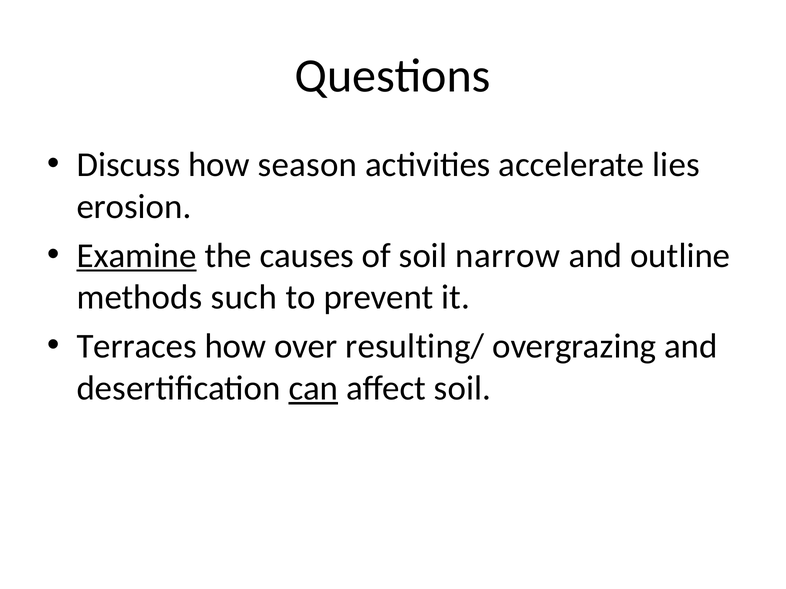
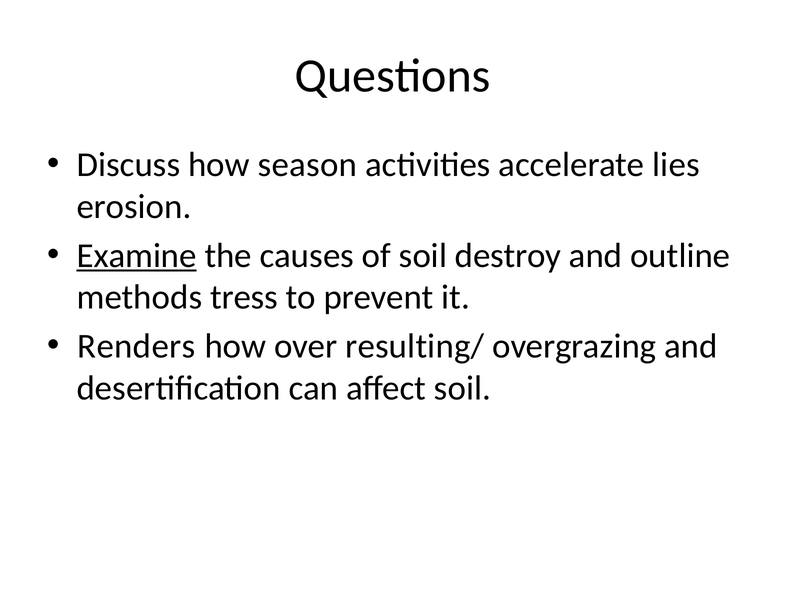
narrow: narrow -> destroy (508, 256)
such: such -> tress (244, 298)
Terraces: Terraces -> Renders (136, 347)
can underline: present -> none (313, 389)
